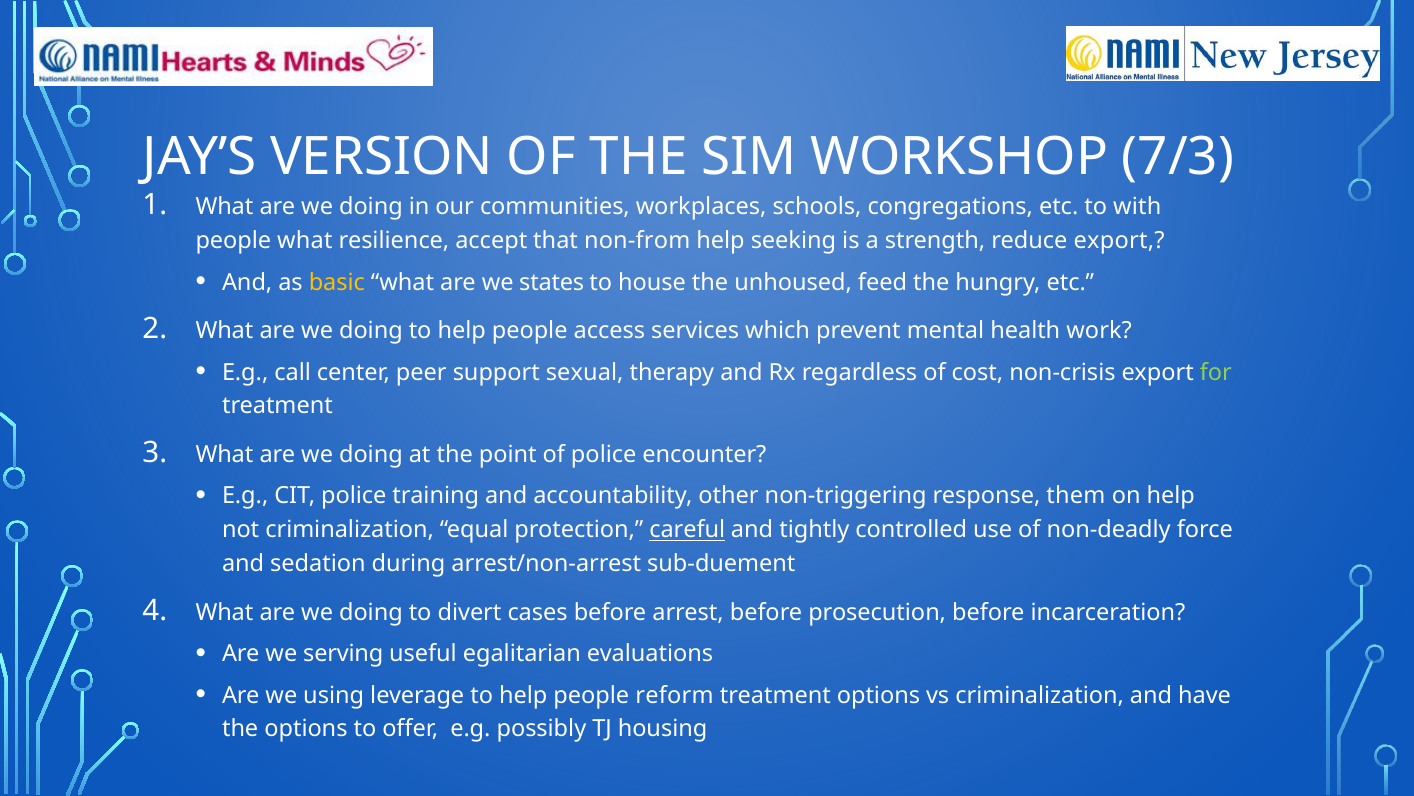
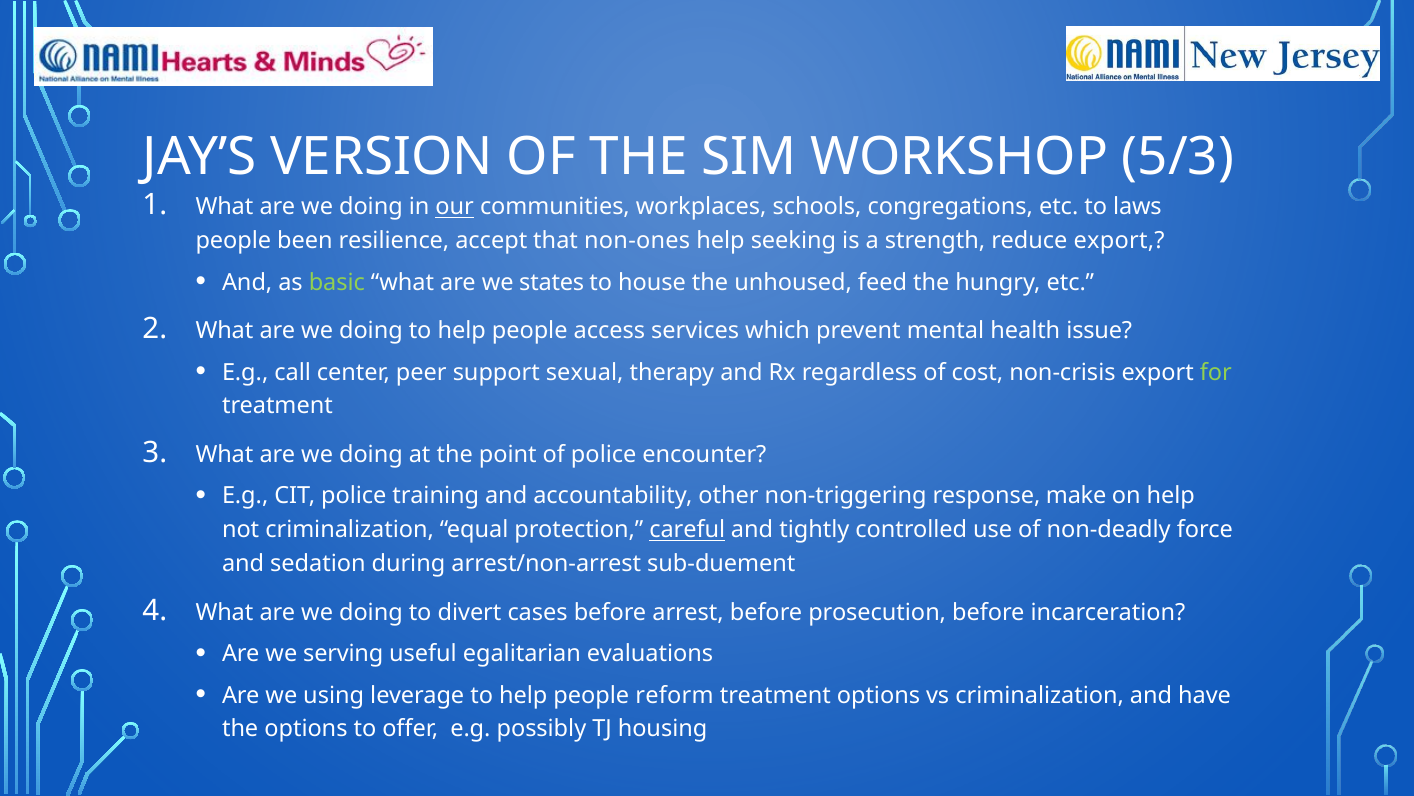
7/3: 7/3 -> 5/3 (1178, 157)
our underline: none -> present (455, 207)
with: with -> laws (1137, 207)
people what: what -> been (305, 241)
non-from: non-from -> non-ones (637, 241)
basic colour: yellow -> light green (337, 282)
work: work -> issue (1099, 331)
them: them -> make (1076, 496)
